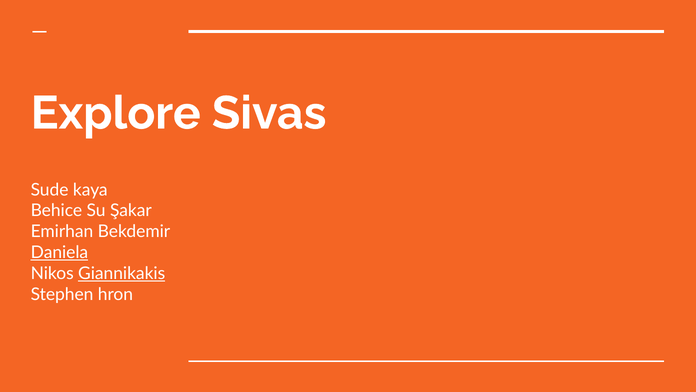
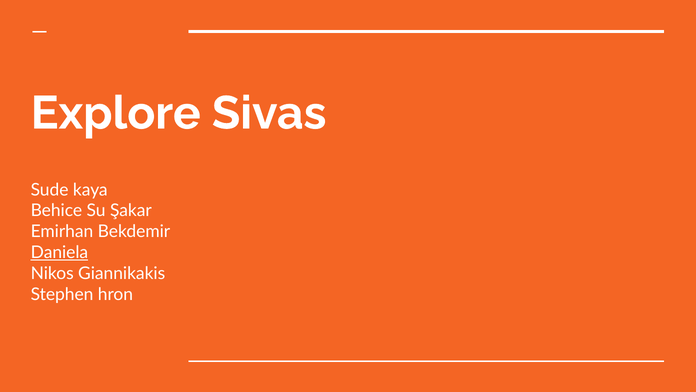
Giannikakis underline: present -> none (122, 273)
